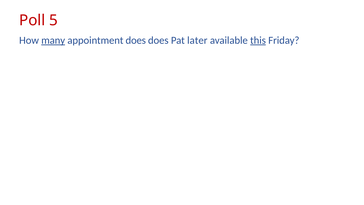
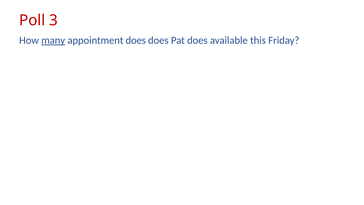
5: 5 -> 3 (54, 20)
Pat later: later -> does (197, 40)
this underline: present -> none (258, 40)
